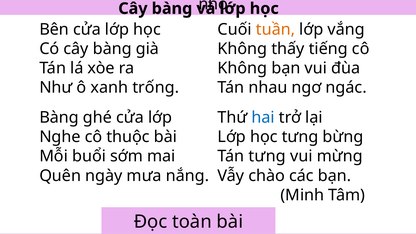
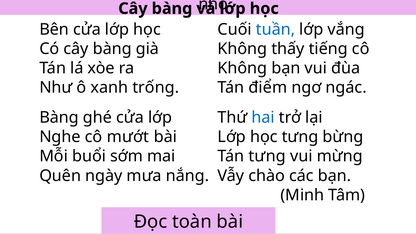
tuần colour: orange -> blue (275, 29)
nhau: nhau -> điểm (268, 88)
thuộc: thuộc -> mướt (128, 137)
